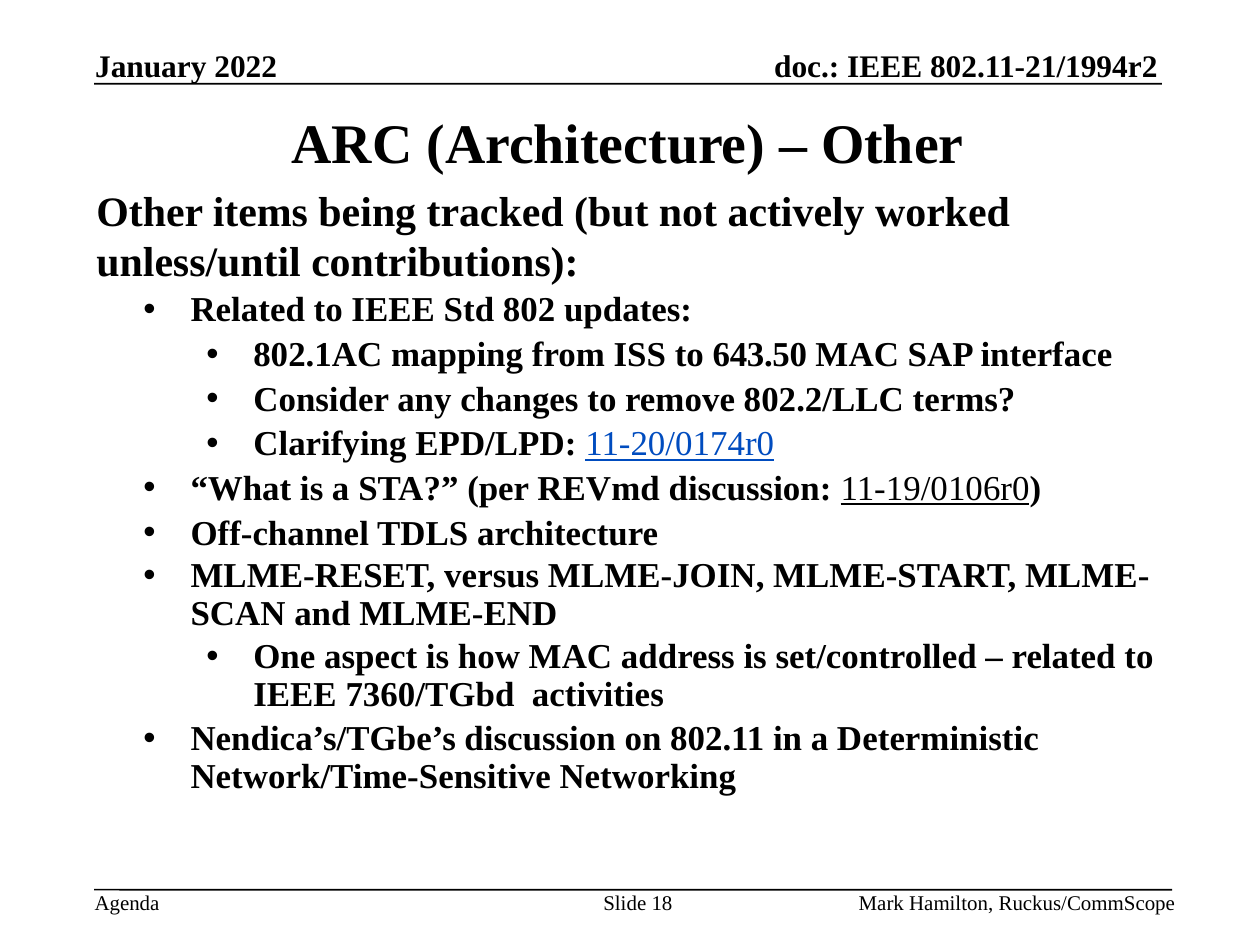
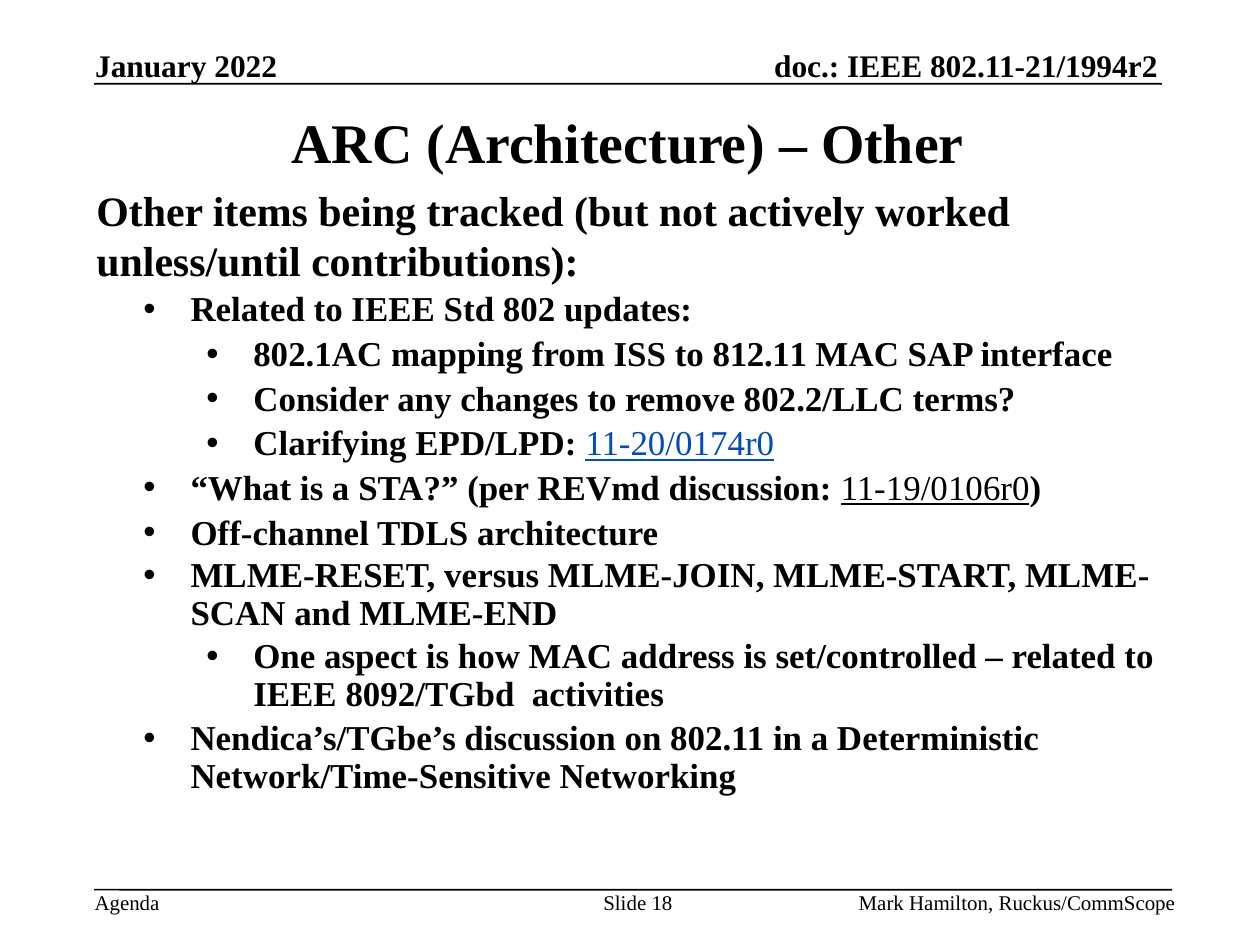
643.50: 643.50 -> 812.11 (760, 355)
7360/TGbd: 7360/TGbd -> 8092/TGbd (430, 695)
